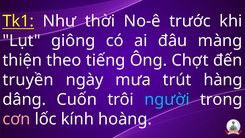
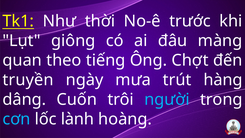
thiện: thiện -> quan (22, 60)
cơn colour: pink -> light blue (16, 119)
kính: kính -> lành (77, 119)
